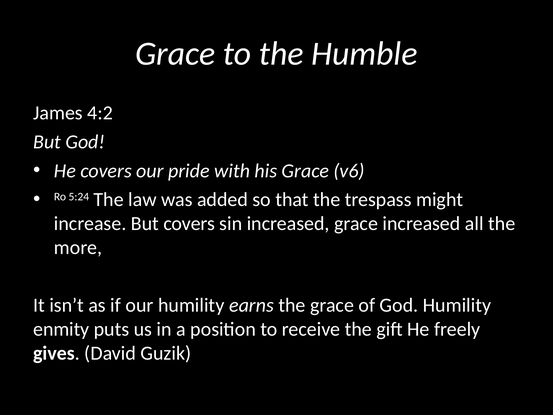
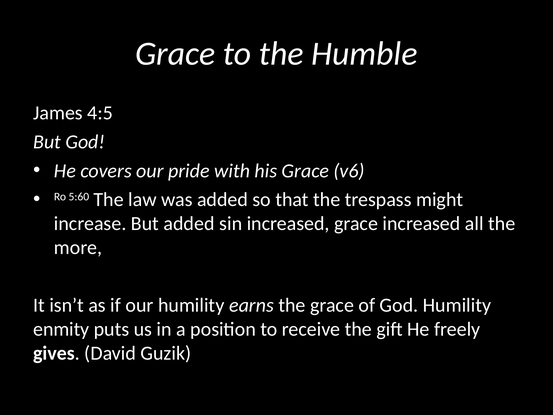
4:2: 4:2 -> 4:5 (100, 113)
5:24: 5:24 -> 5:60 (79, 196)
But covers: covers -> added (189, 223)
